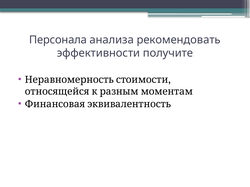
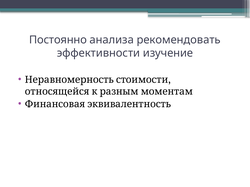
Персонала: Персонала -> Постоянно (58, 40)
получите: получите -> изучение (168, 53)
